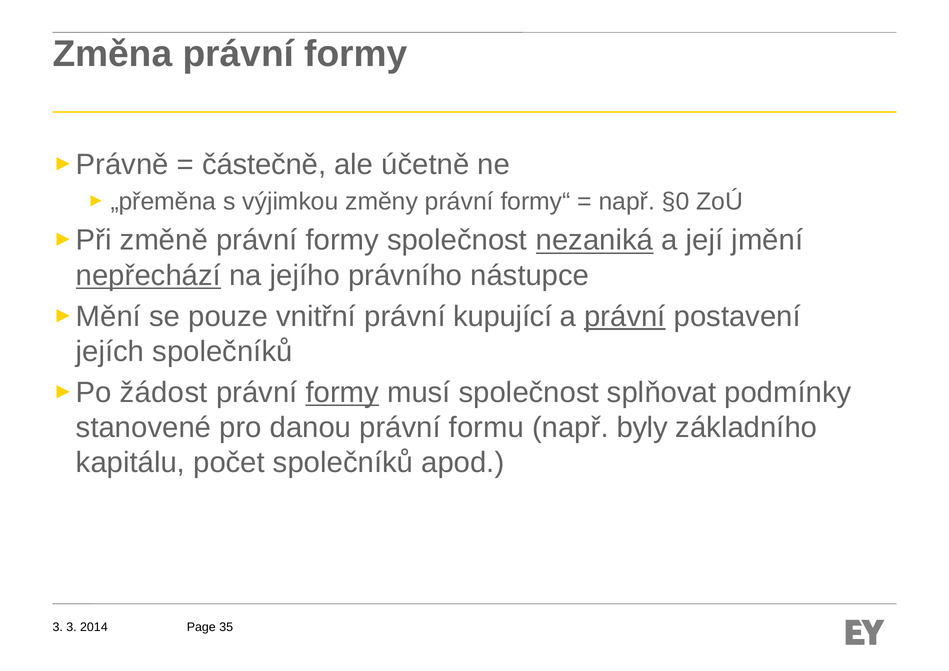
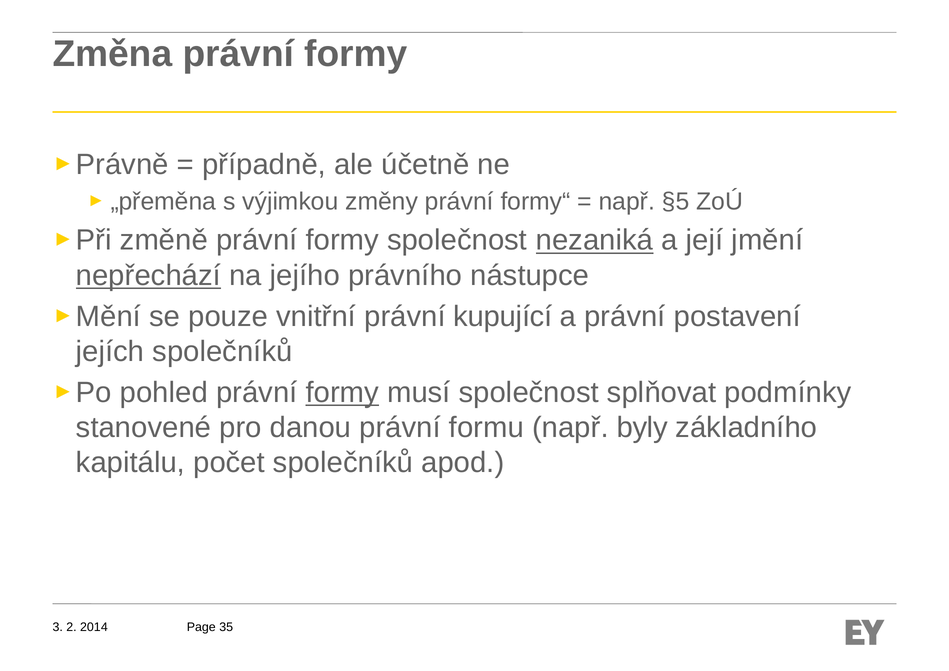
částečně: částečně -> případně (264, 165)
§0: §0 -> §5 (676, 202)
právní underline: present -> none (625, 316)
žádost: žádost -> pohled (164, 393)
3 3: 3 -> 2 (71, 627)
